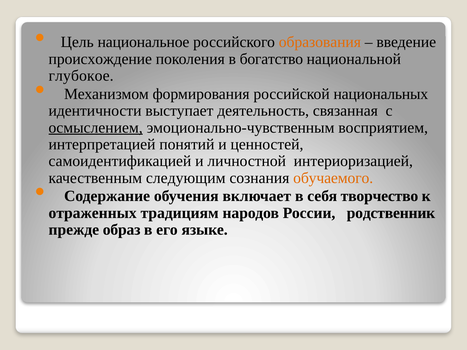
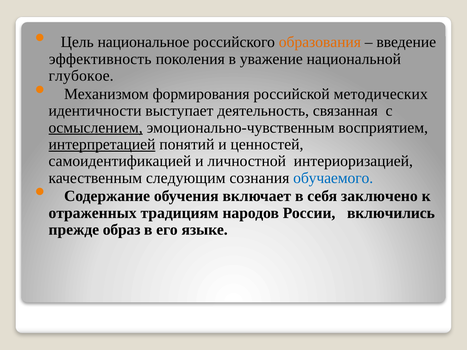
происхождение: происхождение -> эффективность (100, 59)
богатство: богатство -> уважение (271, 59)
национальных: национальных -> методических (381, 94)
интерпретацией underline: none -> present (102, 144)
обучаемого colour: orange -> blue (333, 178)
творчество: творчество -> заключено (379, 196)
родственник: родственник -> включились (391, 213)
